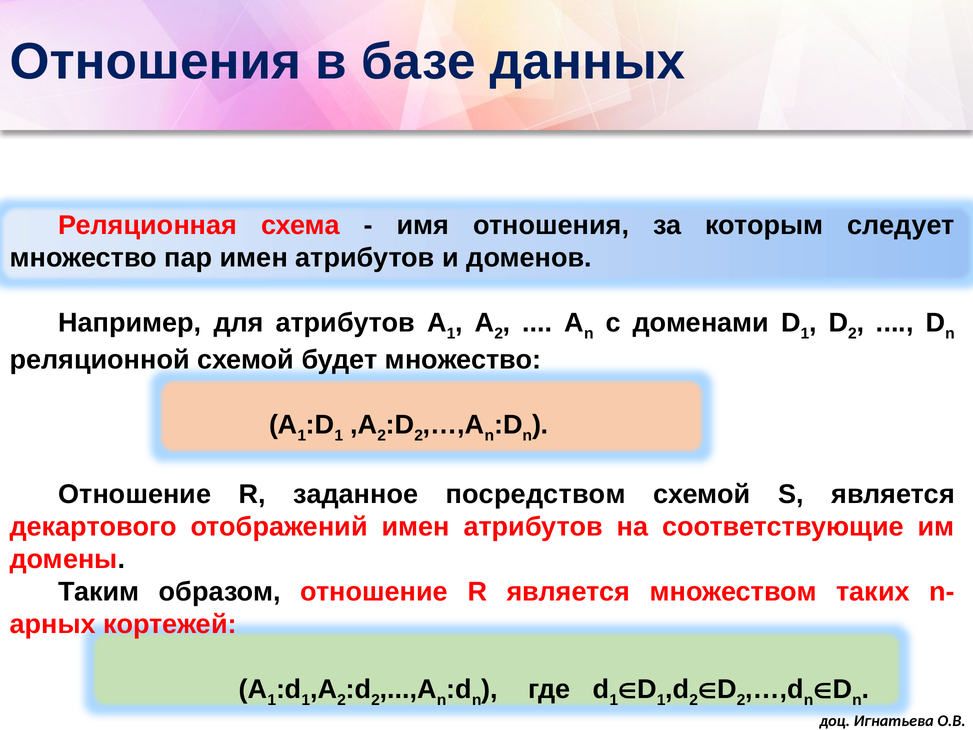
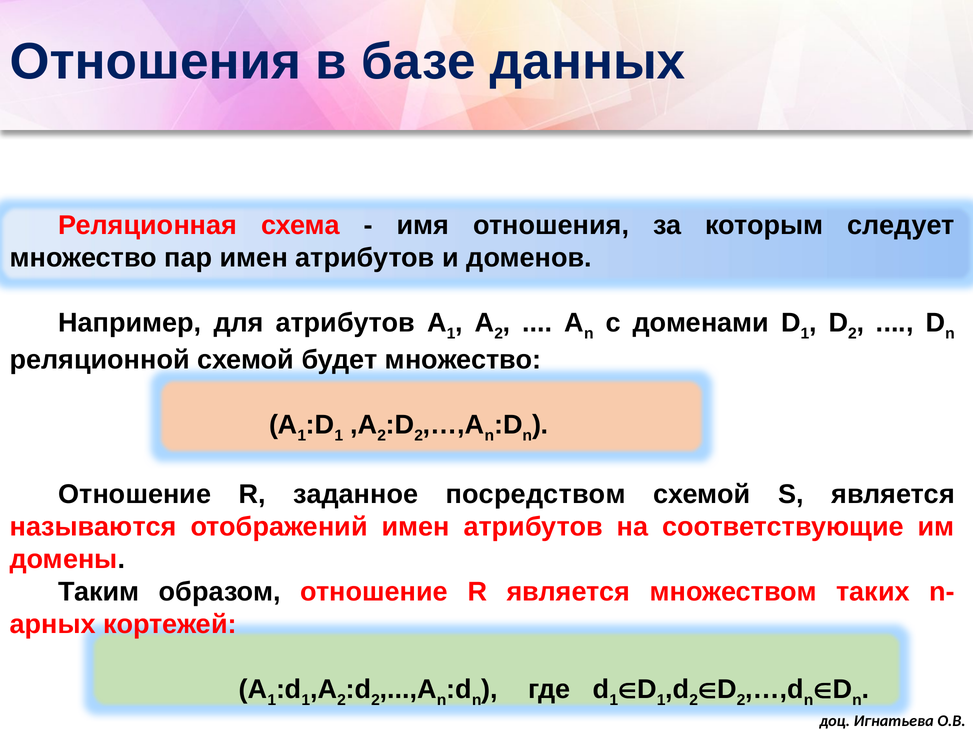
декартового: декартового -> называются (93, 527)
